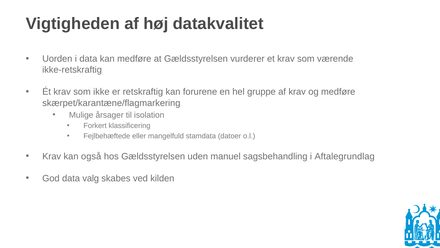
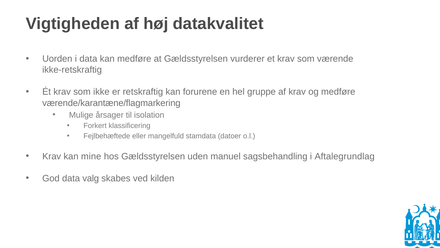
skærpet/karantæne/flagmarkering: skærpet/karantæne/flagmarkering -> værende/karantæne/flagmarkering (111, 103)
også: også -> mine (91, 156)
